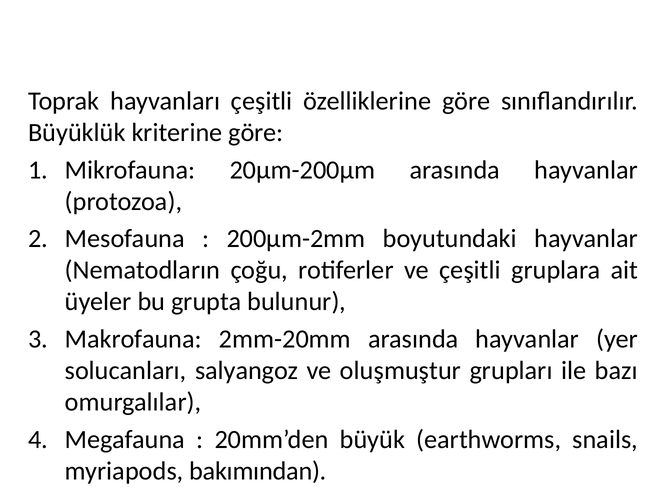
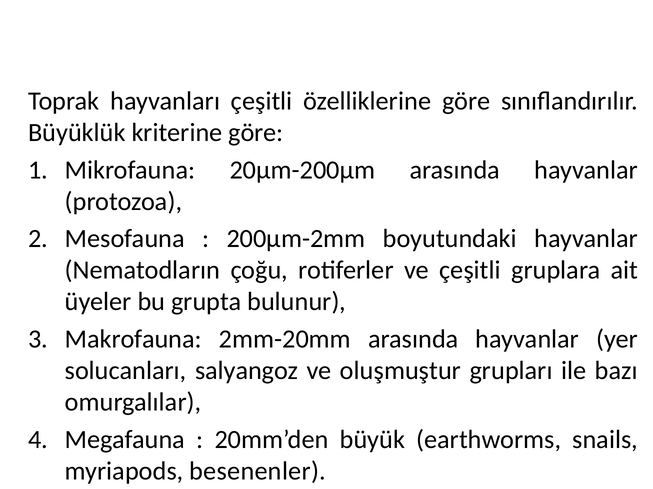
bakımından: bakımından -> besenenler (258, 472)
